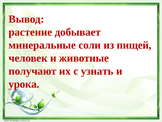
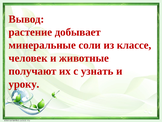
пищей: пищей -> классе (134, 45)
урока: урока -> уроку (24, 84)
